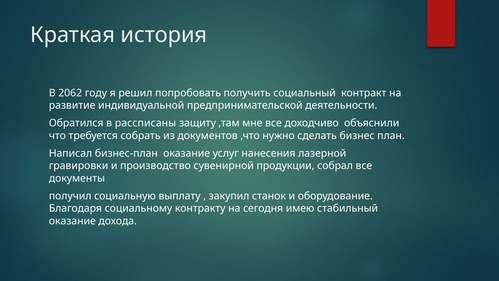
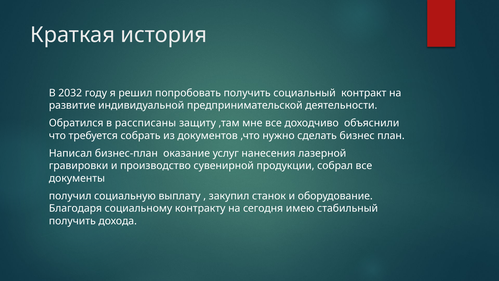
2062: 2062 -> 2032 (70, 93)
оказание: оказание -> получить (72, 221)
